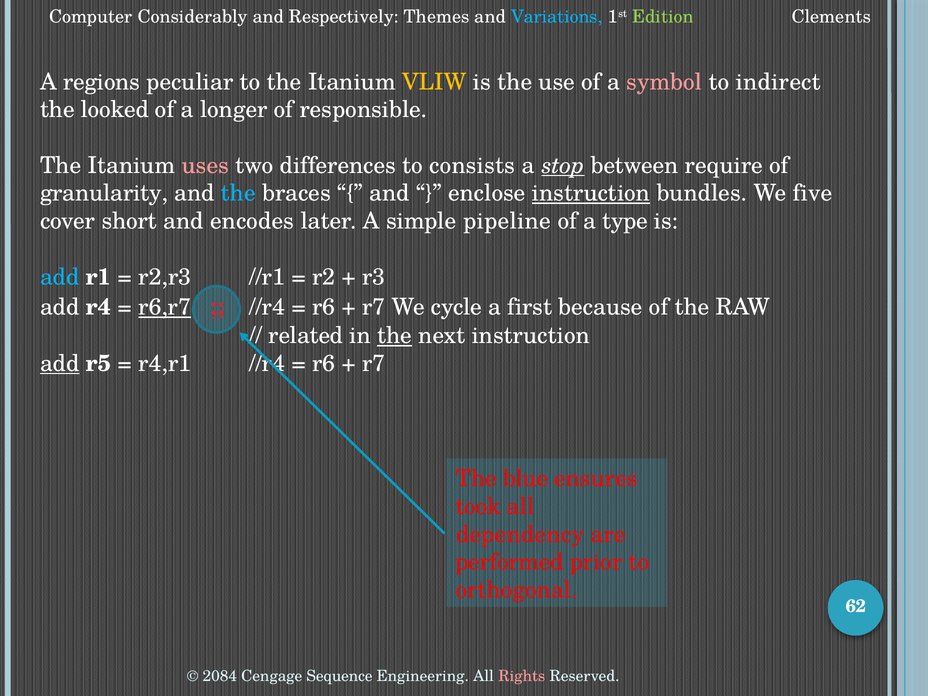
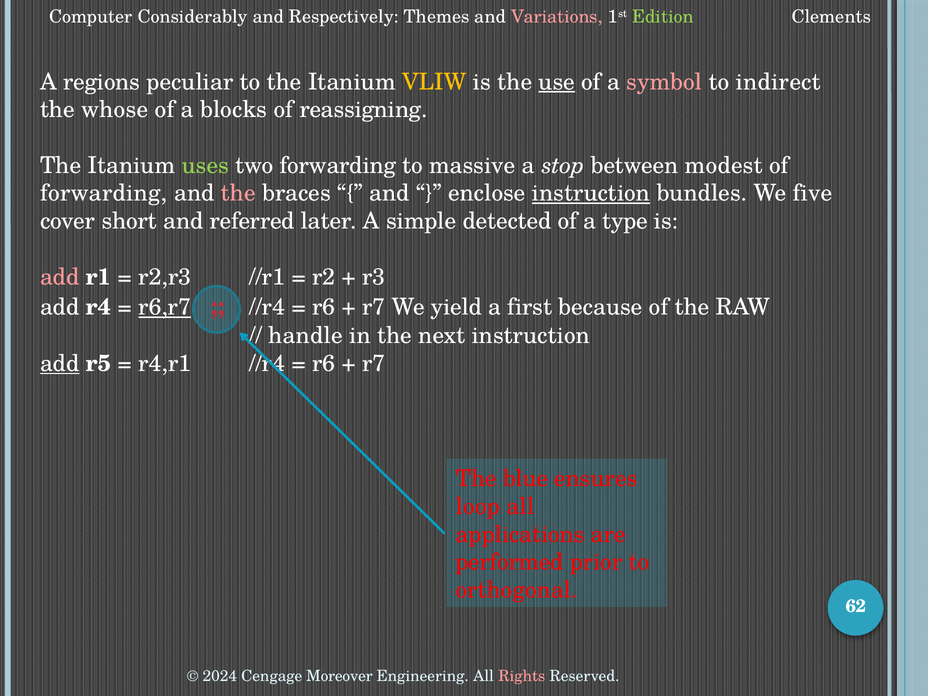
Variations colour: light blue -> pink (557, 17)
use underline: none -> present (557, 82)
looked: looked -> whose (115, 110)
longer: longer -> blocks (234, 110)
responsible: responsible -> reassigning (364, 110)
uses colour: pink -> light green (205, 165)
two differences: differences -> forwarding (338, 165)
consists: consists -> massive (472, 165)
stop underline: present -> none (563, 165)
require: require -> modest (724, 165)
granularity: granularity -> forwarding (104, 193)
the colour: light blue -> pink (238, 193)
encodes: encodes -> referred (252, 221)
pipeline: pipeline -> detected (507, 221)
add colour: light blue -> pink (60, 277)
cycle: cycle -> yield (456, 307)
related: related -> handle (306, 336)
the underline: present -> none (395, 336)
took: took -> loop (478, 507)
dependency: dependency -> applications (520, 534)
2084: 2084 -> 2024 (220, 676)
Sequence: Sequence -> Moreover (339, 676)
